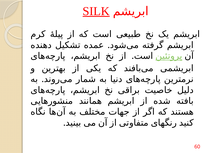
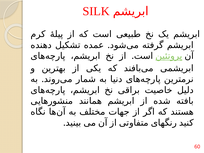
SILK underline: present -> none (96, 11)
